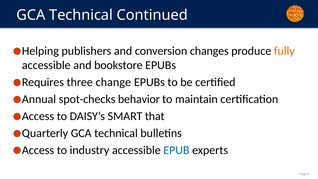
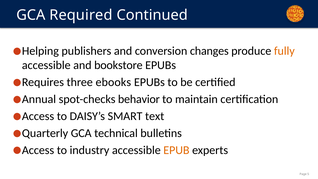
Technical: Technical -> Required (81, 15)
change: change -> ebooks (113, 82)
that: that -> text (155, 116)
EPUB colour: blue -> orange (176, 150)
